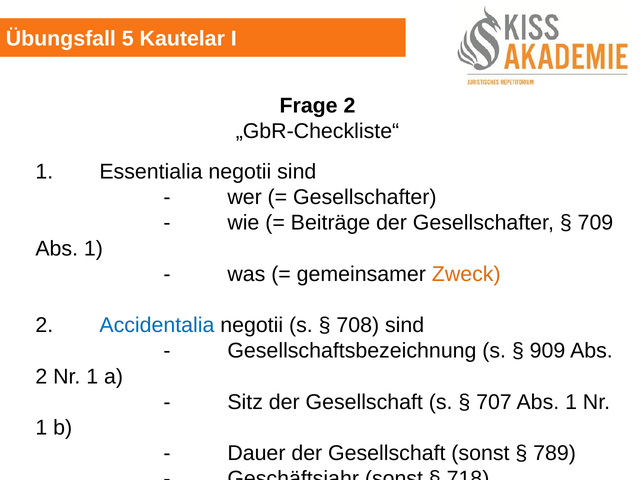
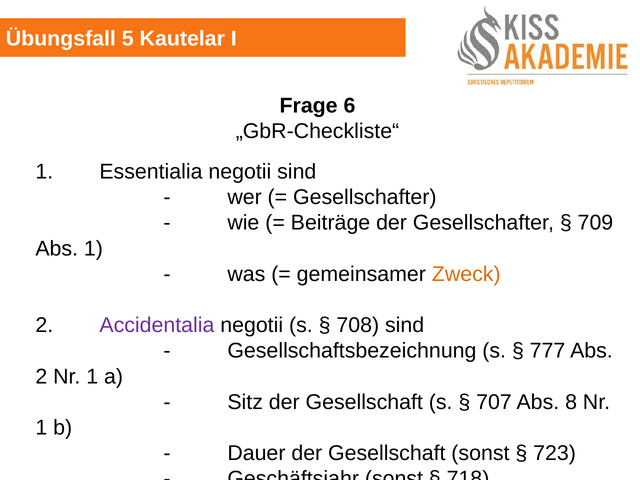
Frage 2: 2 -> 6 (349, 106)
Accidentalia colour: blue -> purple (157, 325)
909: 909 -> 777 (548, 351)
707 Abs 1: 1 -> 8 (571, 402)
789: 789 -> 723 (555, 453)
